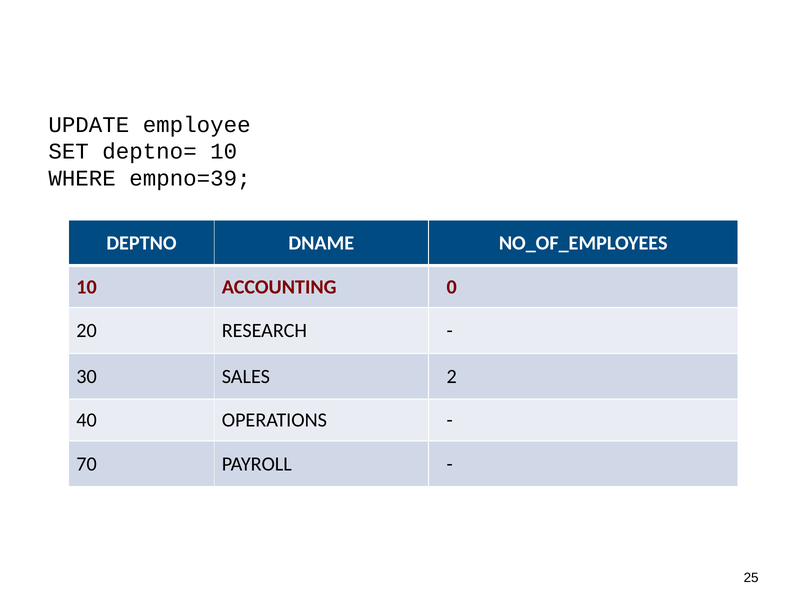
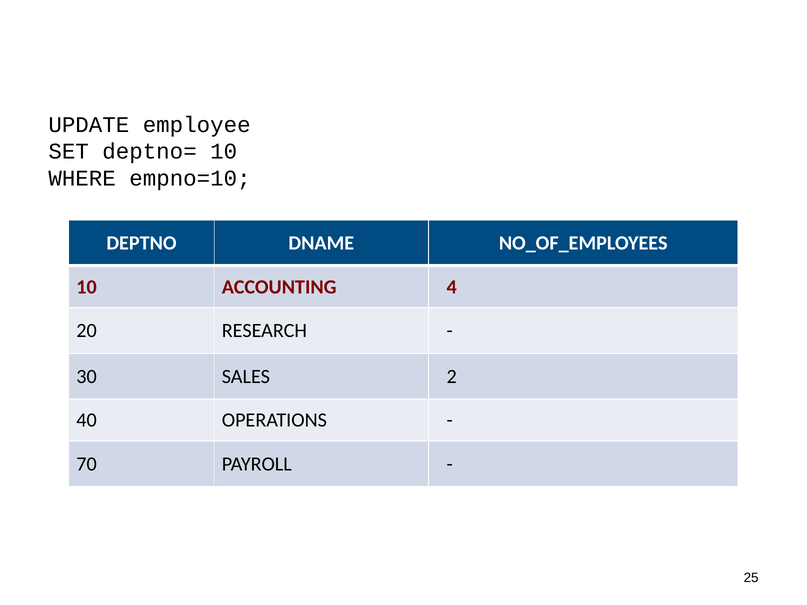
empno=39: empno=39 -> empno=10 (190, 179)
0: 0 -> 4 (452, 287)
